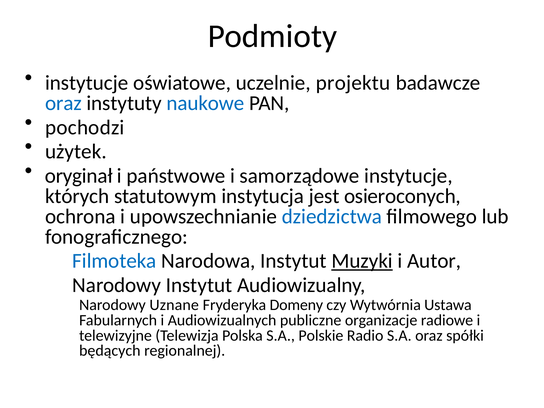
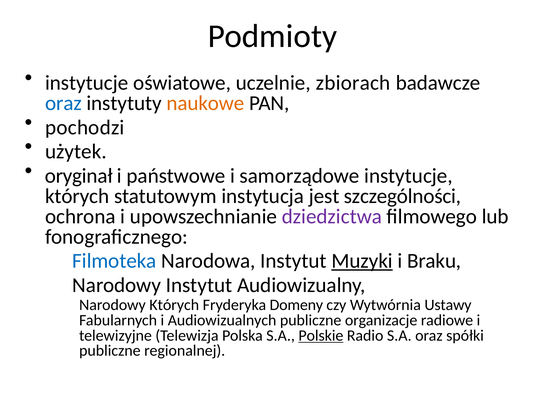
projektu: projektu -> zbiorach (353, 83)
naukowe colour: blue -> orange (206, 103)
osieroconych: osieroconych -> szczególności (402, 196)
dziedzictwa colour: blue -> purple (332, 216)
Autor: Autor -> Braku (434, 261)
Narodowy Uznane: Uznane -> Których (174, 305)
Ustawa: Ustawa -> Ustawy (448, 305)
Polskie underline: none -> present (321, 335)
będących: będących -> publiczne (110, 351)
